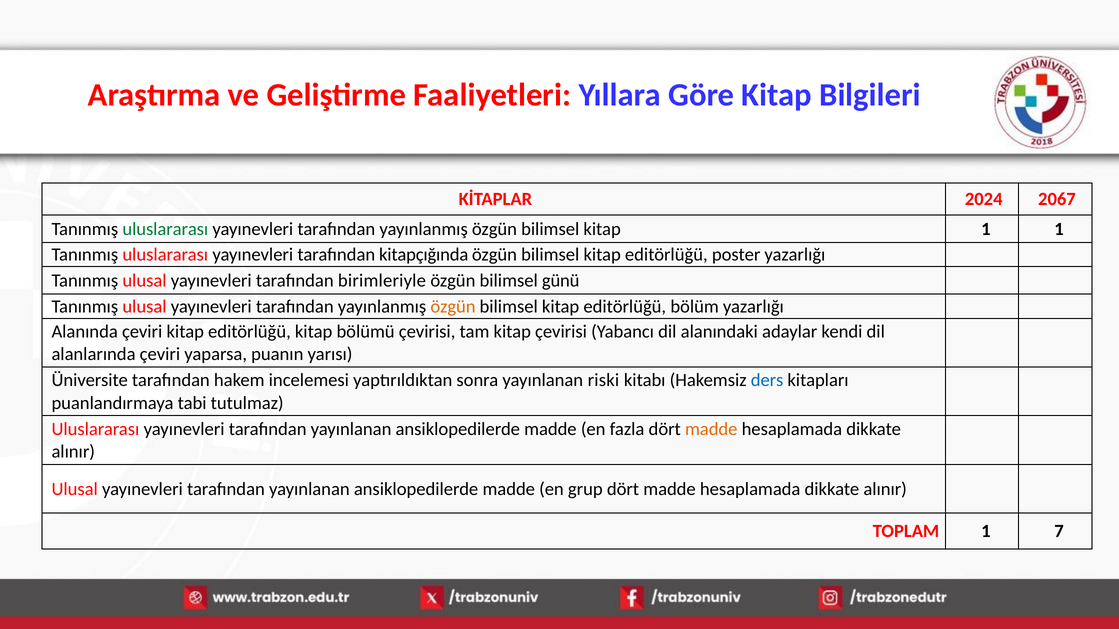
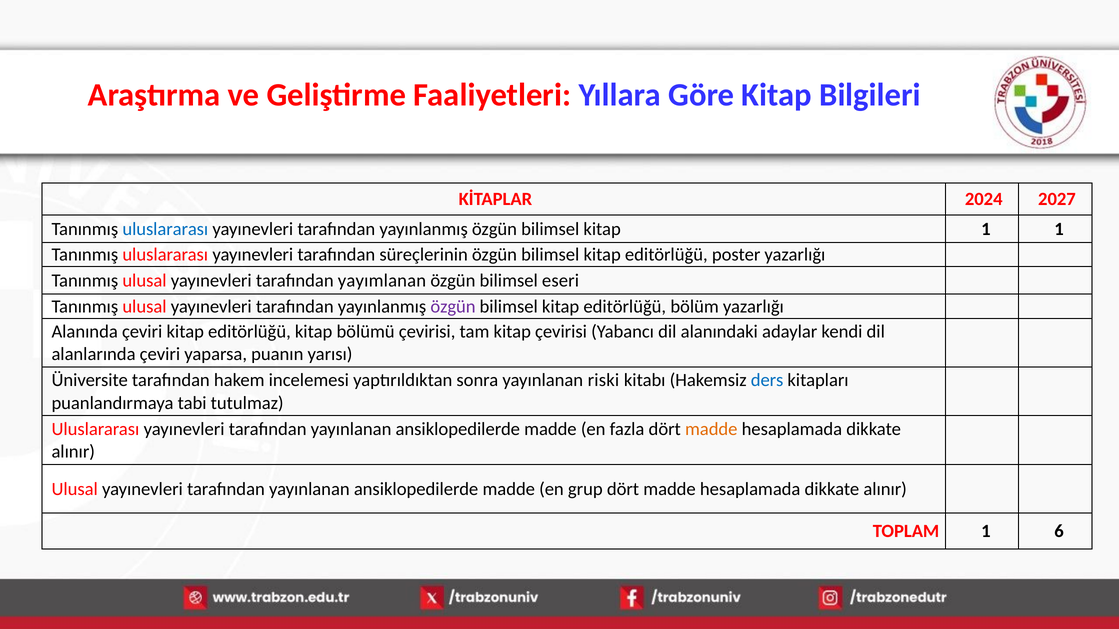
2067: 2067 -> 2027 (1057, 199)
uluslararası colour: green -> blue (165, 229)
kitapçığında: kitapçığında -> süreçlerinin (424, 255)
birimleriyle: birimleriyle -> yayımlanan (382, 281)
günü: günü -> eseri (561, 281)
özgün colour: orange -> purple (453, 307)
7: 7 -> 6 (1059, 532)
